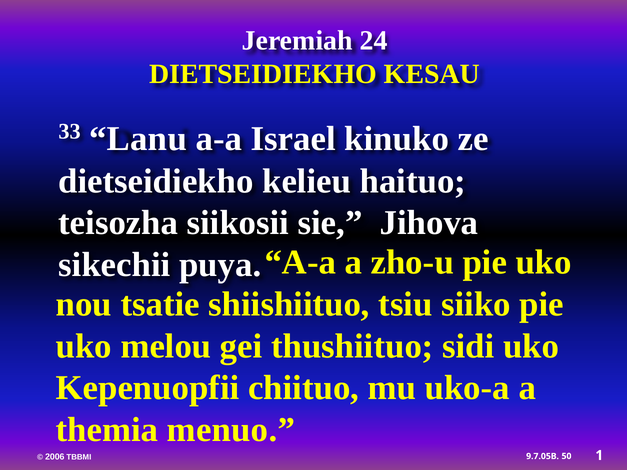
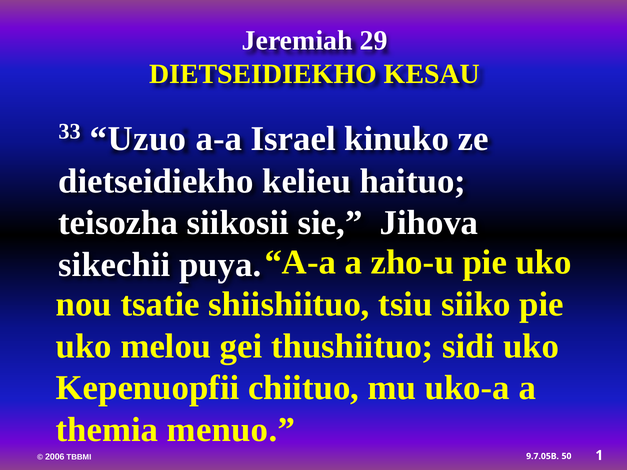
24: 24 -> 29 (374, 41)
Lanu: Lanu -> Uzuo (138, 139)
